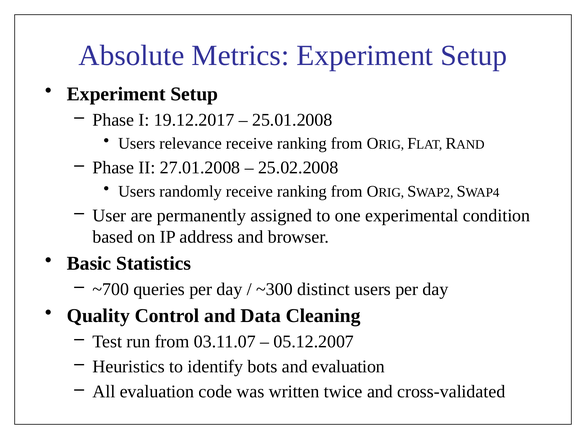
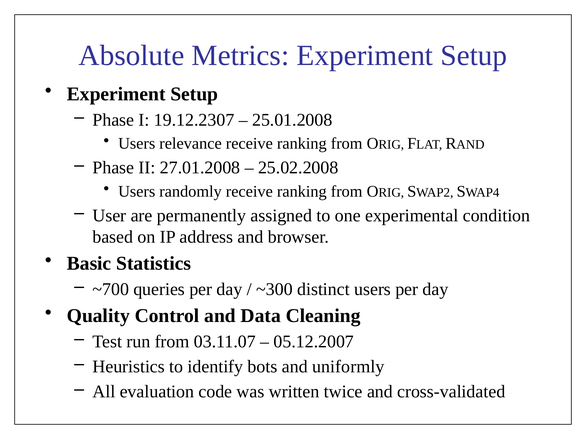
19.12.2017: 19.12.2017 -> 19.12.2307 (194, 120)
and evaluation: evaluation -> uniformly (348, 367)
